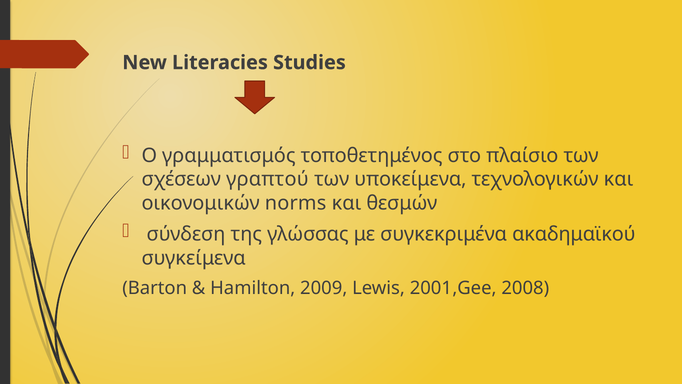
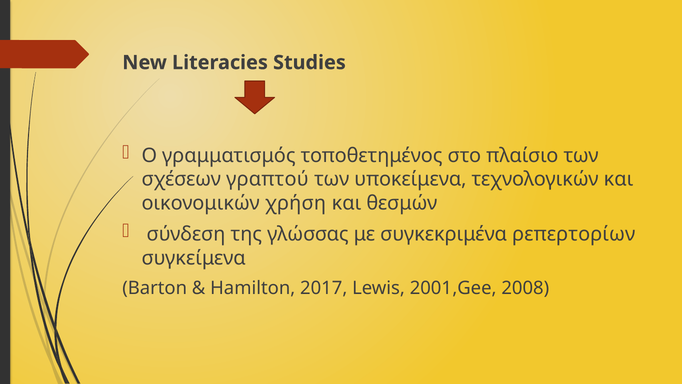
norms: norms -> χρήση (296, 203)
ακαδημαϊκού: ακαδημαϊκού -> ρεπερτορίων (574, 234)
2009: 2009 -> 2017 (324, 288)
